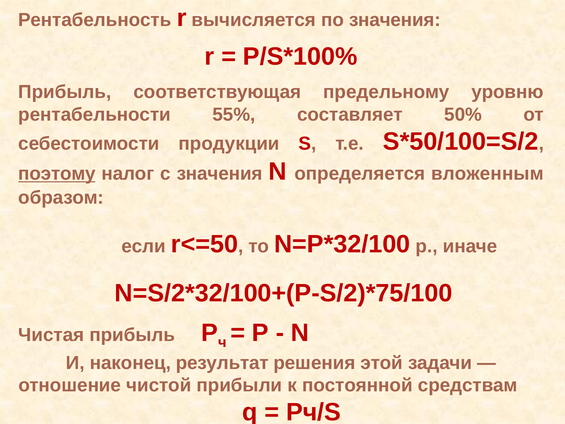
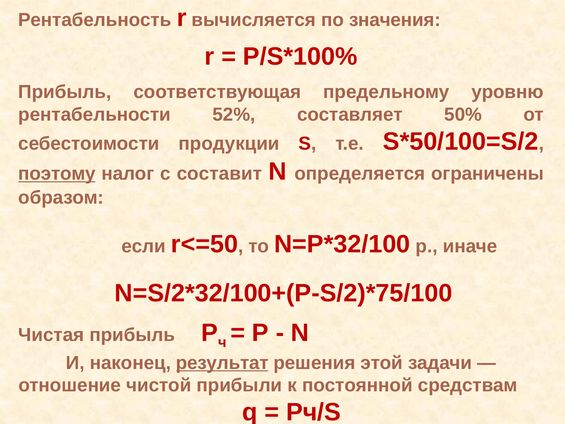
55%: 55% -> 52% (234, 115)
с значения: значения -> составит (219, 174)
вложенным: вложенным -> ограничены (487, 174)
результат underline: none -> present (222, 363)
